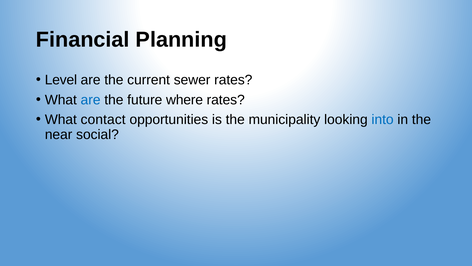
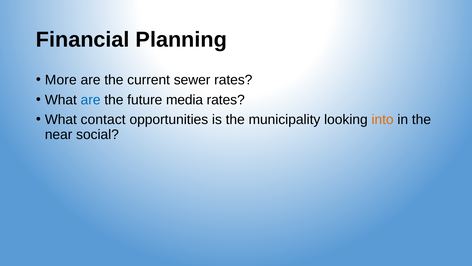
Level: Level -> More (61, 80)
where: where -> media (185, 100)
into colour: blue -> orange (383, 119)
